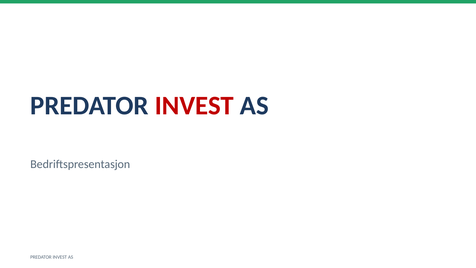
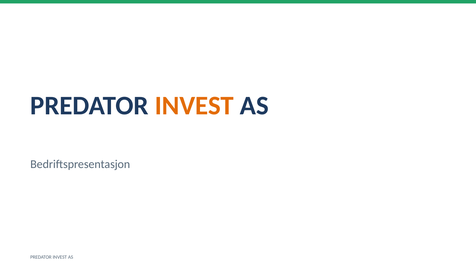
INVEST colour: red -> orange (194, 106)
